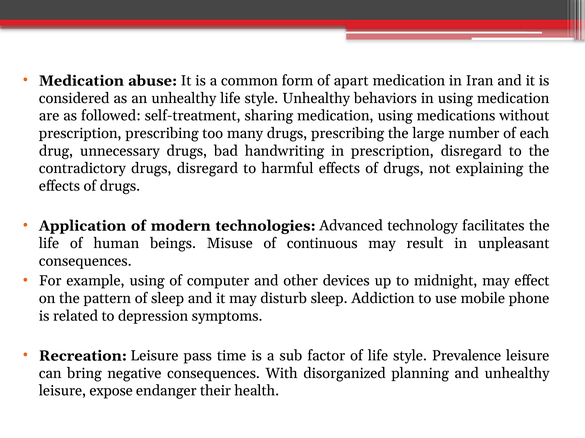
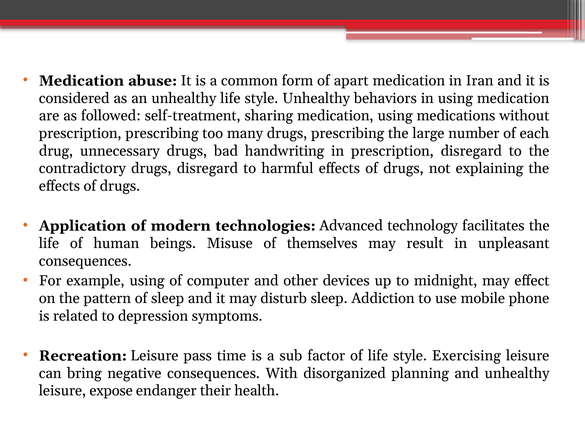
continuous: continuous -> themselves (322, 244)
Prevalence: Prevalence -> Exercising (466, 356)
